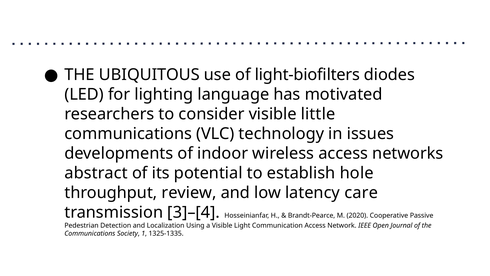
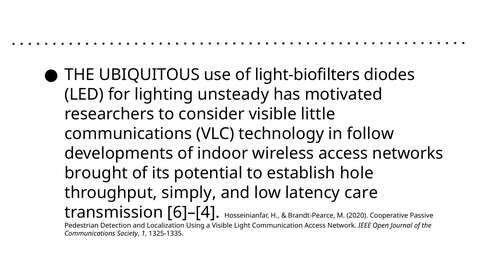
language: language -> unsteady (233, 94)
issues: issues -> follow (370, 134)
abstract: abstract -> brought (96, 173)
review: review -> simply (189, 192)
3]–[4: 3]–[4 -> 6]–[4 (194, 212)
